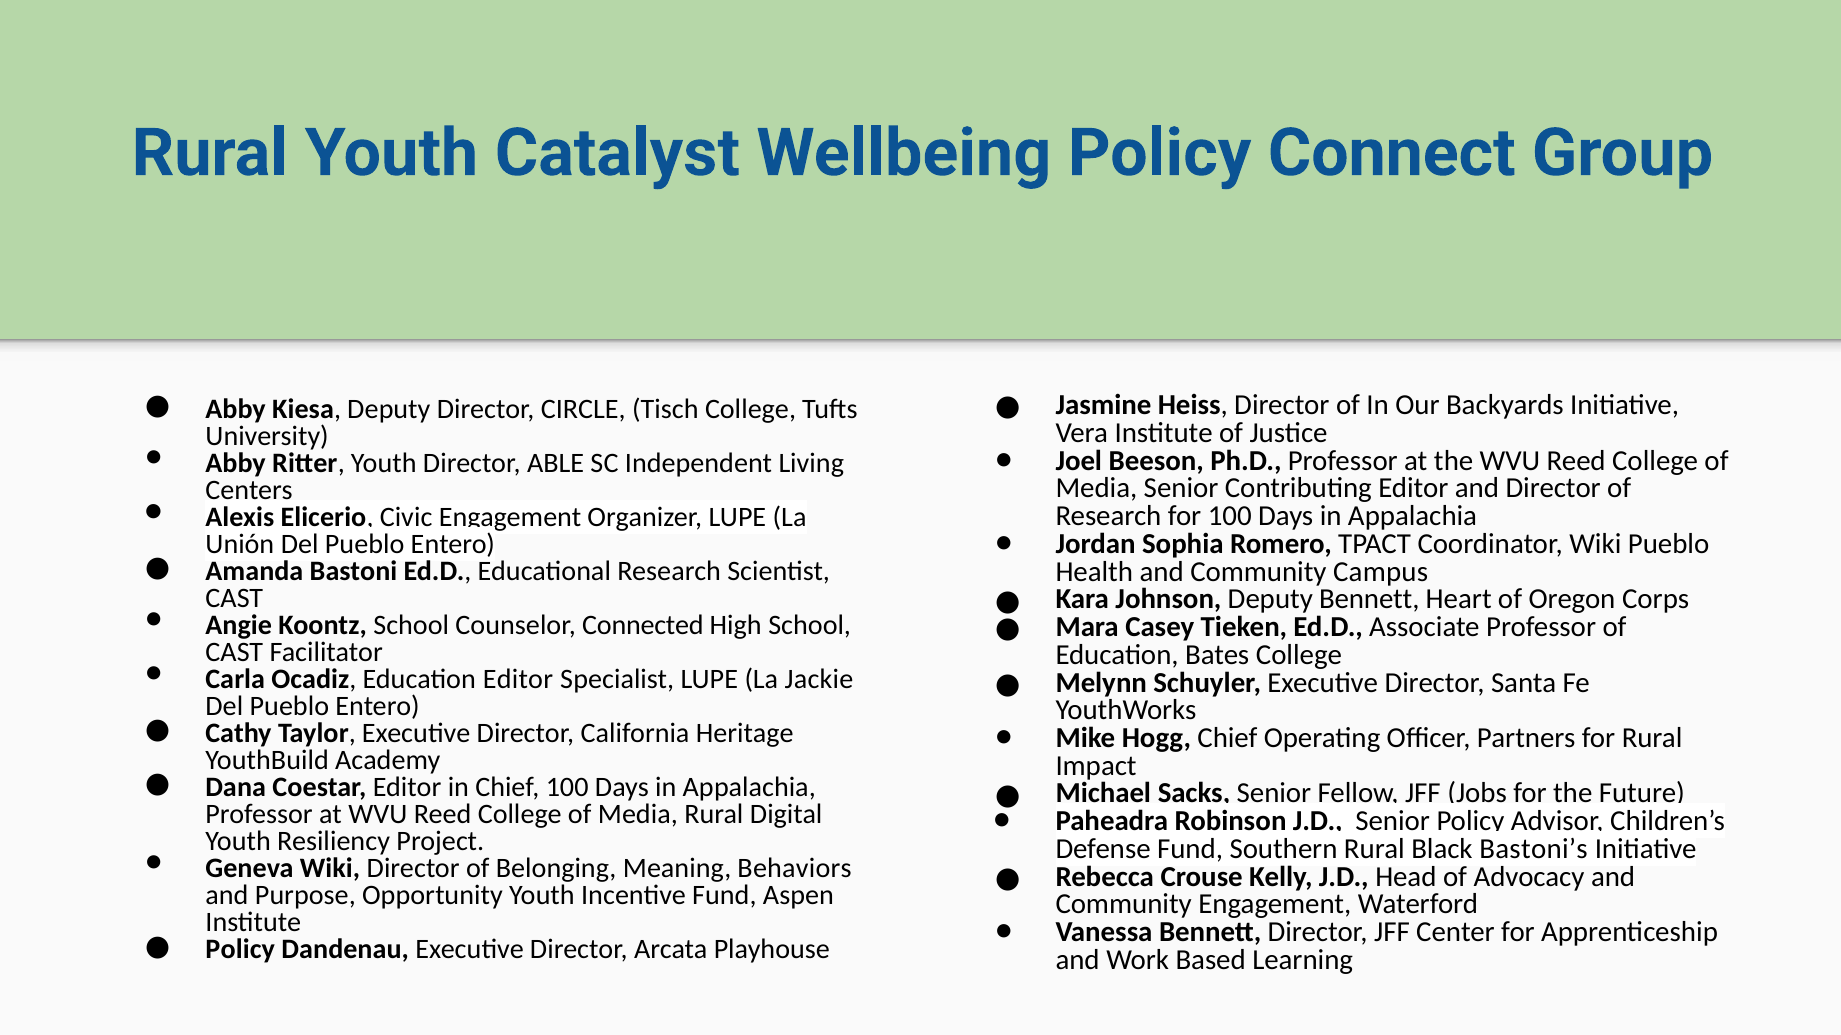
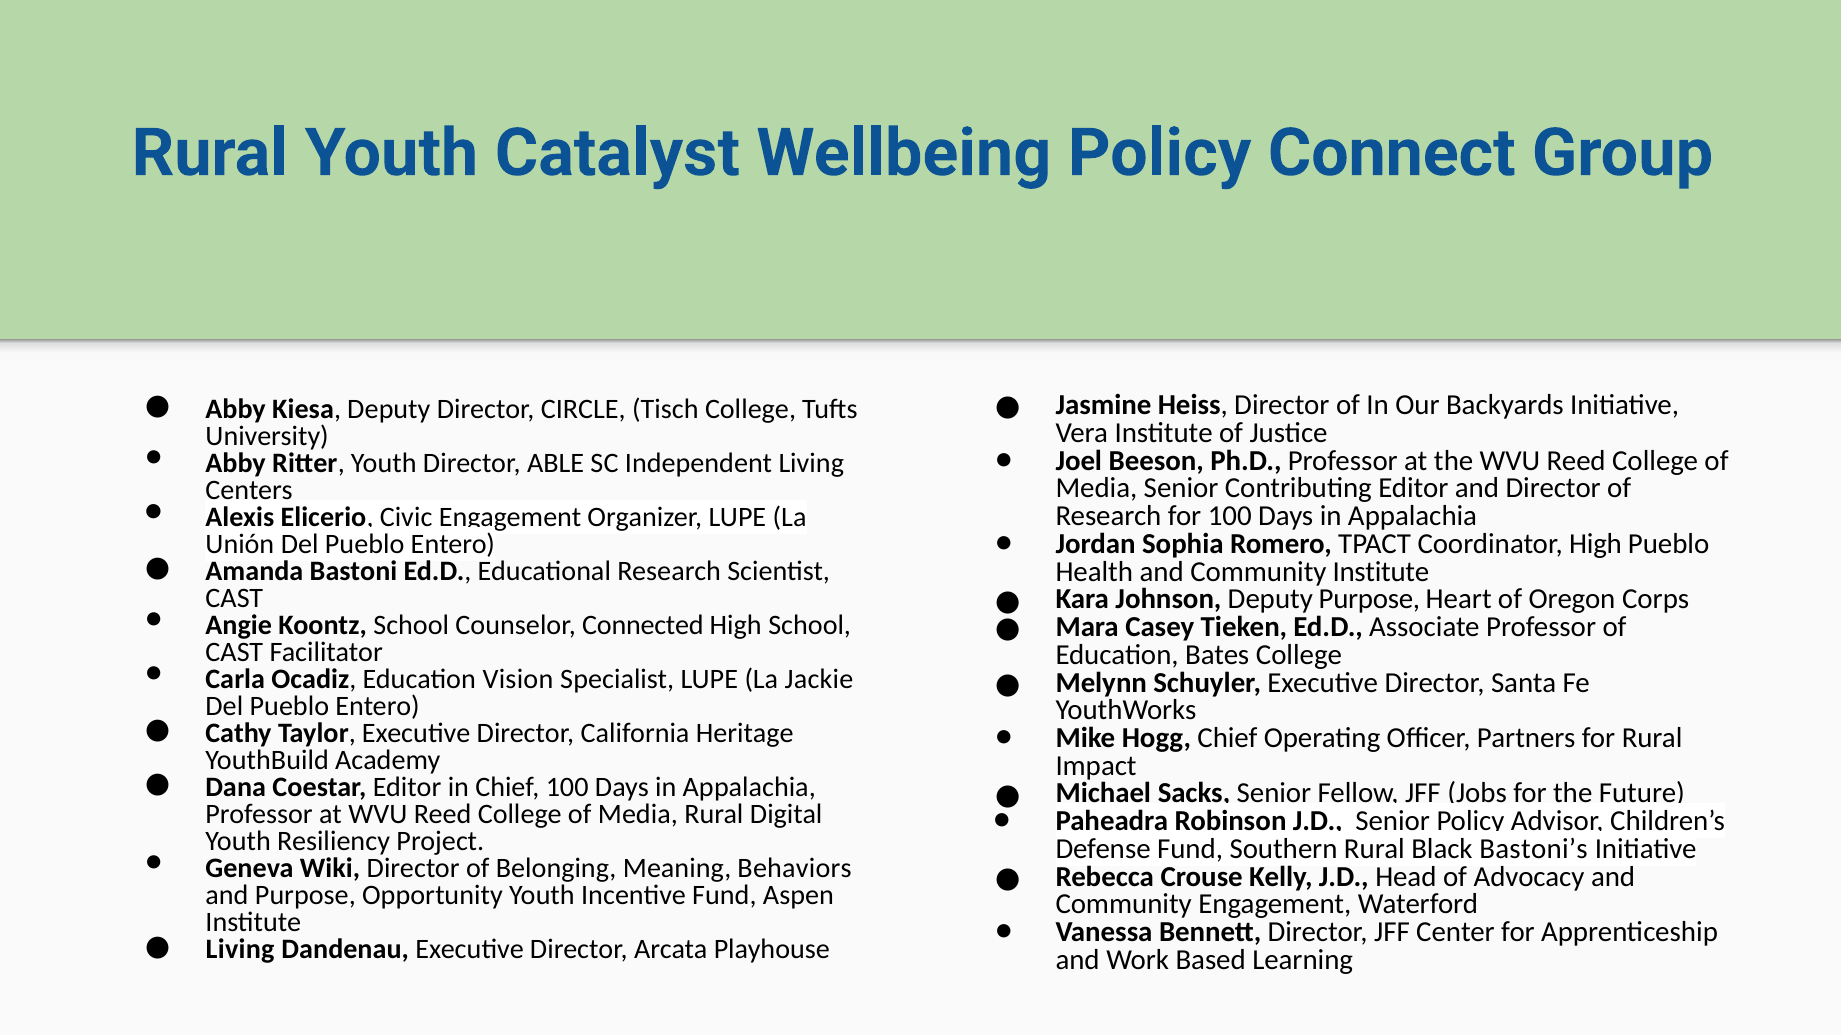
Coordinator Wiki: Wiki -> High (1595, 544)
Community Campus: Campus -> Institute (1381, 572)
Deputy Bennett: Bennett -> Purpose (1369, 600)
Education Editor: Editor -> Vision (518, 680)
Policy: Policy -> Living (240, 950)
